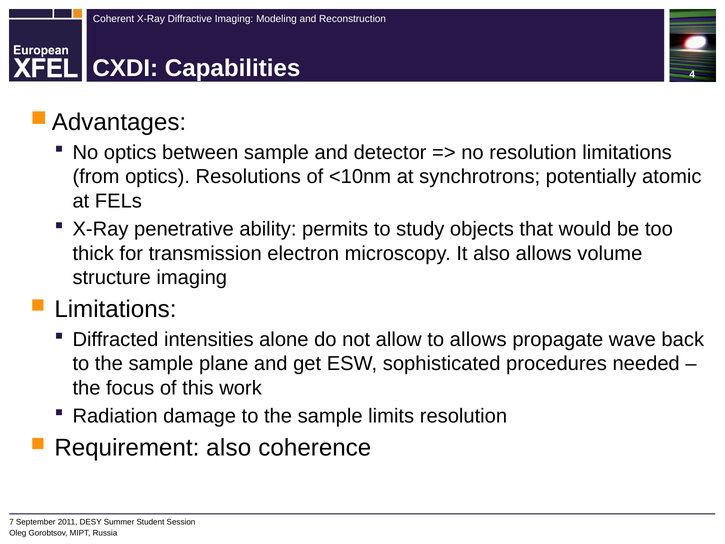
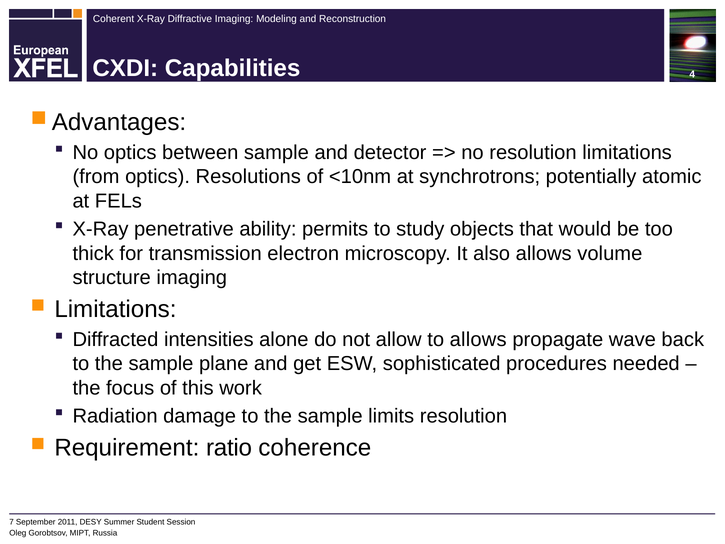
Requirement also: also -> ratio (229, 448)
